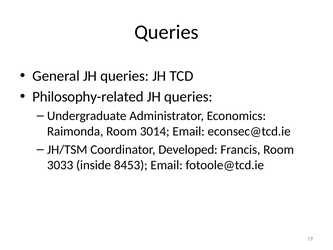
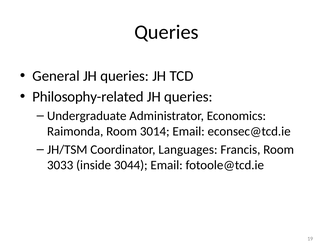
Developed: Developed -> Languages (188, 149)
8453: 8453 -> 3044 (131, 165)
